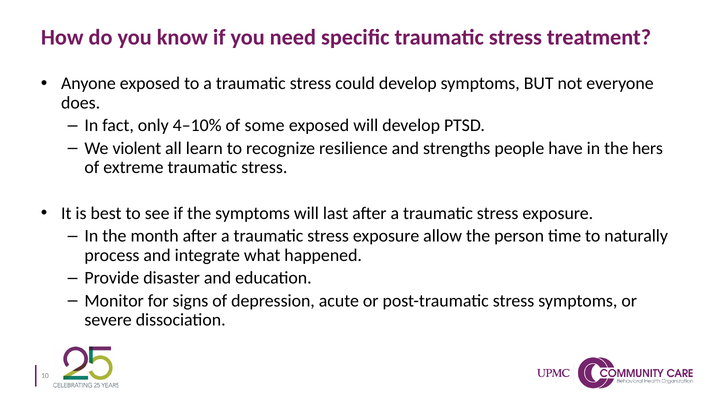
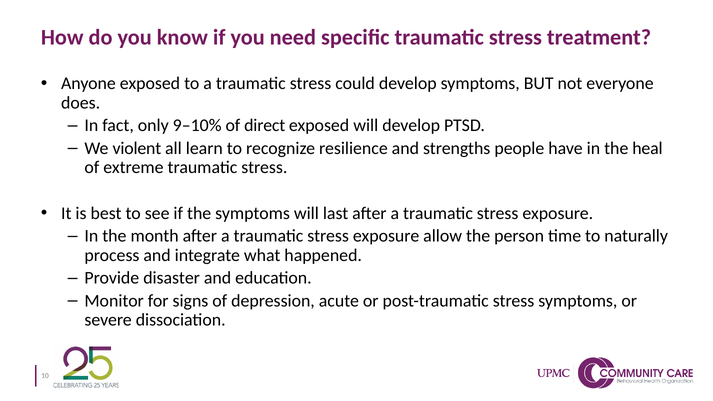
4–10%: 4–10% -> 9–10% (197, 126)
some: some -> direct (265, 126)
hers: hers -> heal (647, 148)
